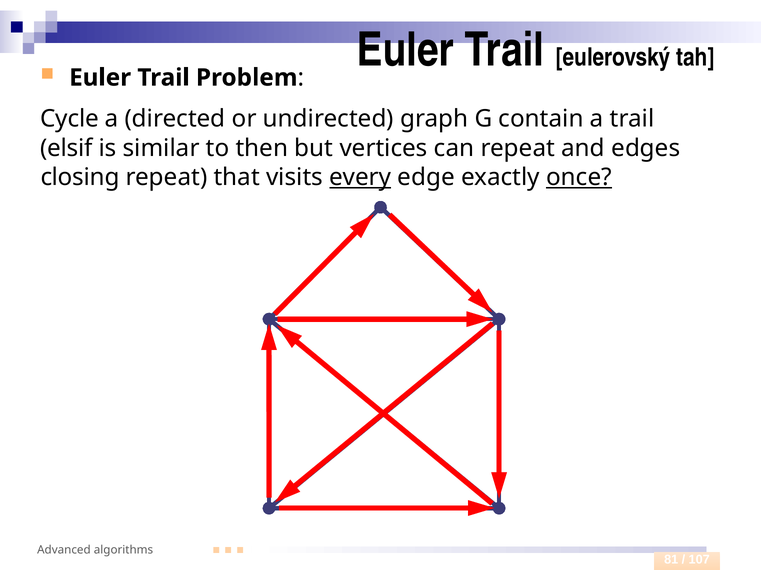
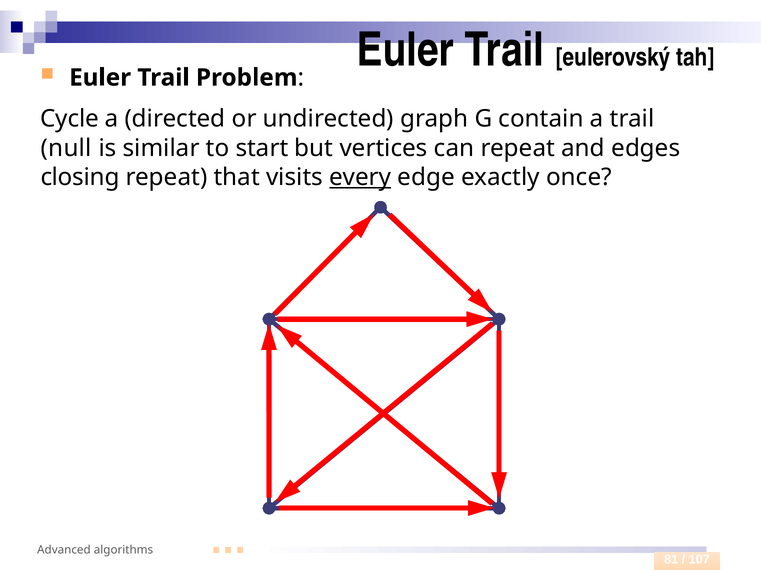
elsif: elsif -> null (66, 148)
then: then -> start (262, 148)
once underline: present -> none (579, 177)
